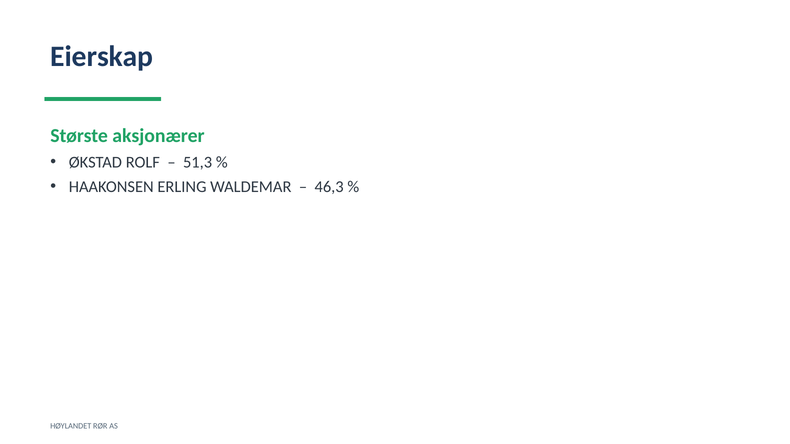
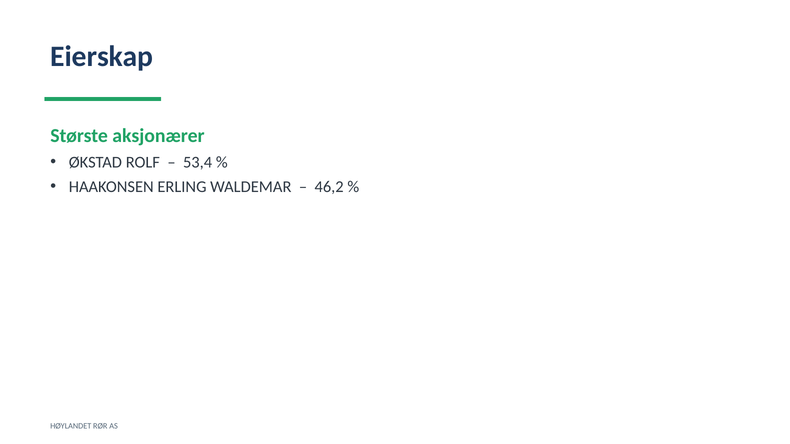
51,3: 51,3 -> 53,4 (198, 162)
46,3: 46,3 -> 46,2 (329, 187)
